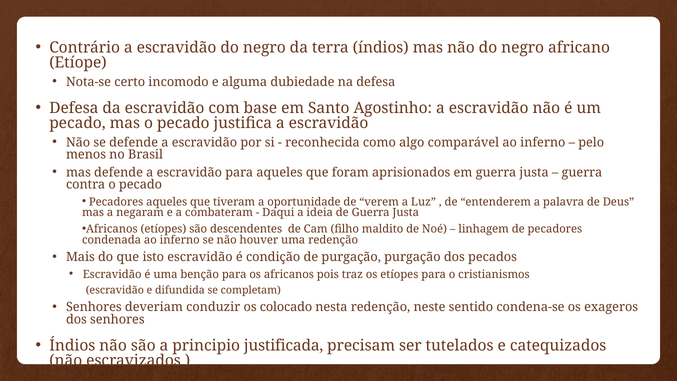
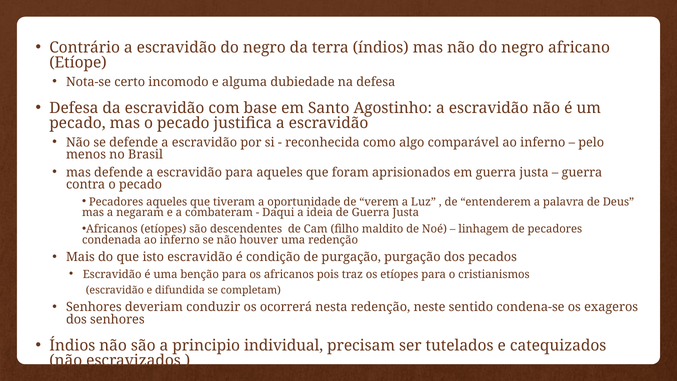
colocado: colocado -> ocorrerá (286, 307)
justificada: justificada -> individual (284, 345)
